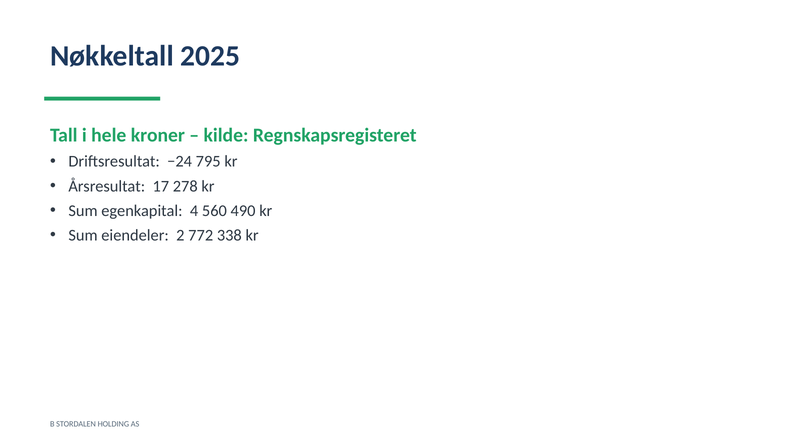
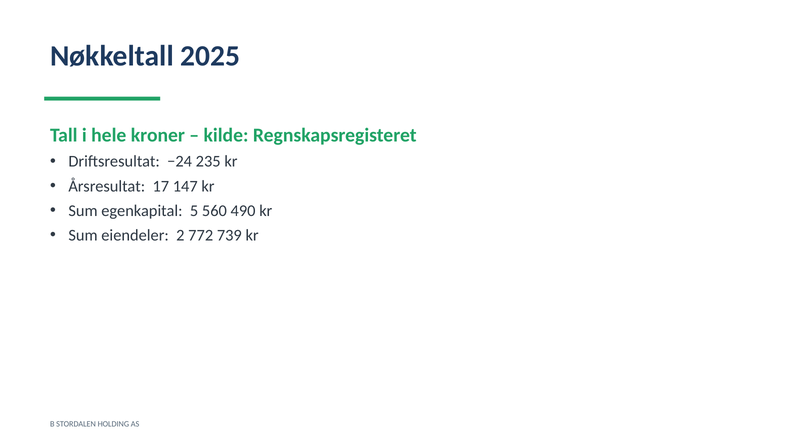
795: 795 -> 235 (208, 162)
278: 278 -> 147 (185, 186)
4: 4 -> 5 (194, 211)
338: 338 -> 739 (229, 235)
